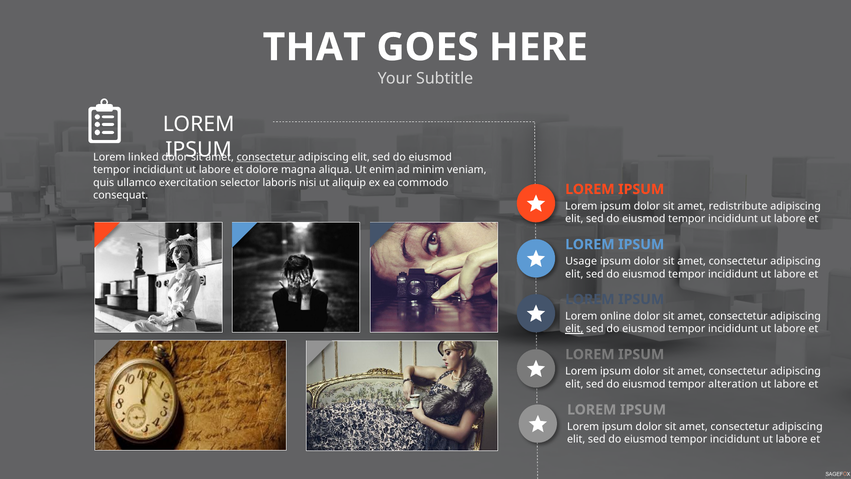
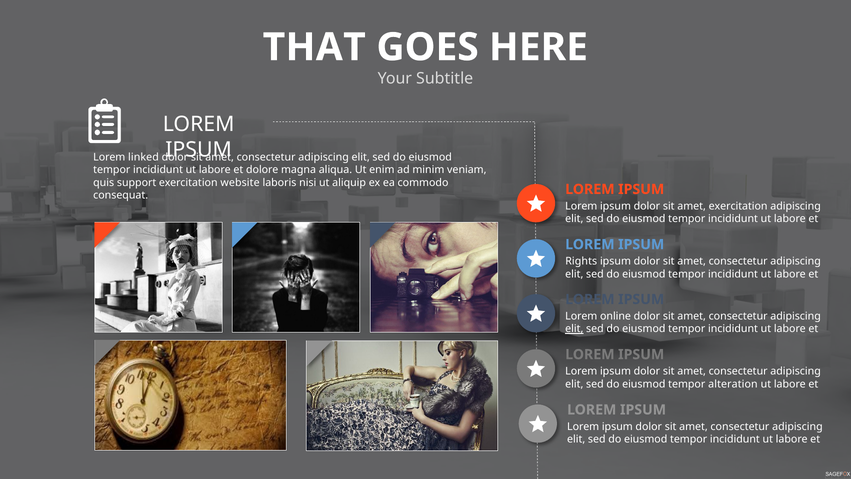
consectetur underline: present -> none (266, 157)
ullamco: ullamco -> support (137, 183)
selector: selector -> website (240, 183)
amet redistribute: redistribute -> exercitation (738, 206)
Usage: Usage -> Rights (581, 261)
